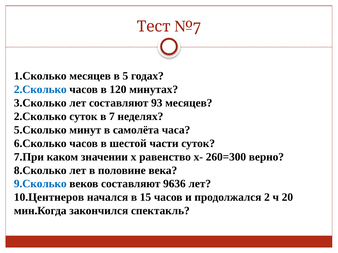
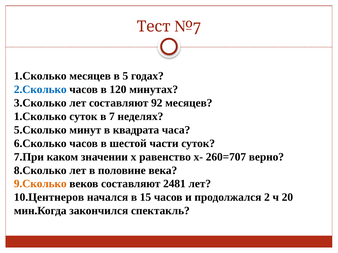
93: 93 -> 92 (157, 103)
2.Сколько: 2.Сколько -> 1.Сколько (40, 117)
самолёта: самолёта -> квадрата (136, 130)
260=300: 260=300 -> 260=707 (226, 157)
9.Сколько colour: blue -> orange (40, 184)
9636: 9636 -> 2481 (174, 184)
